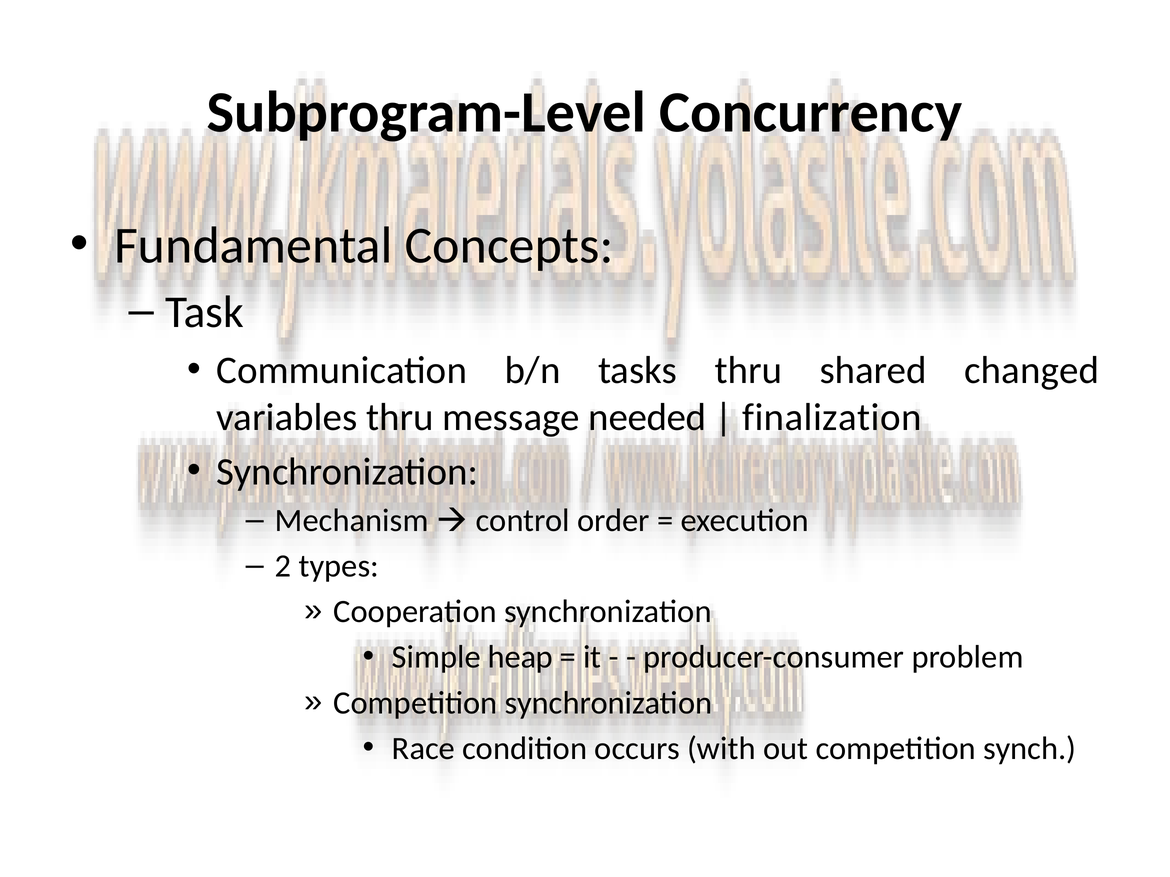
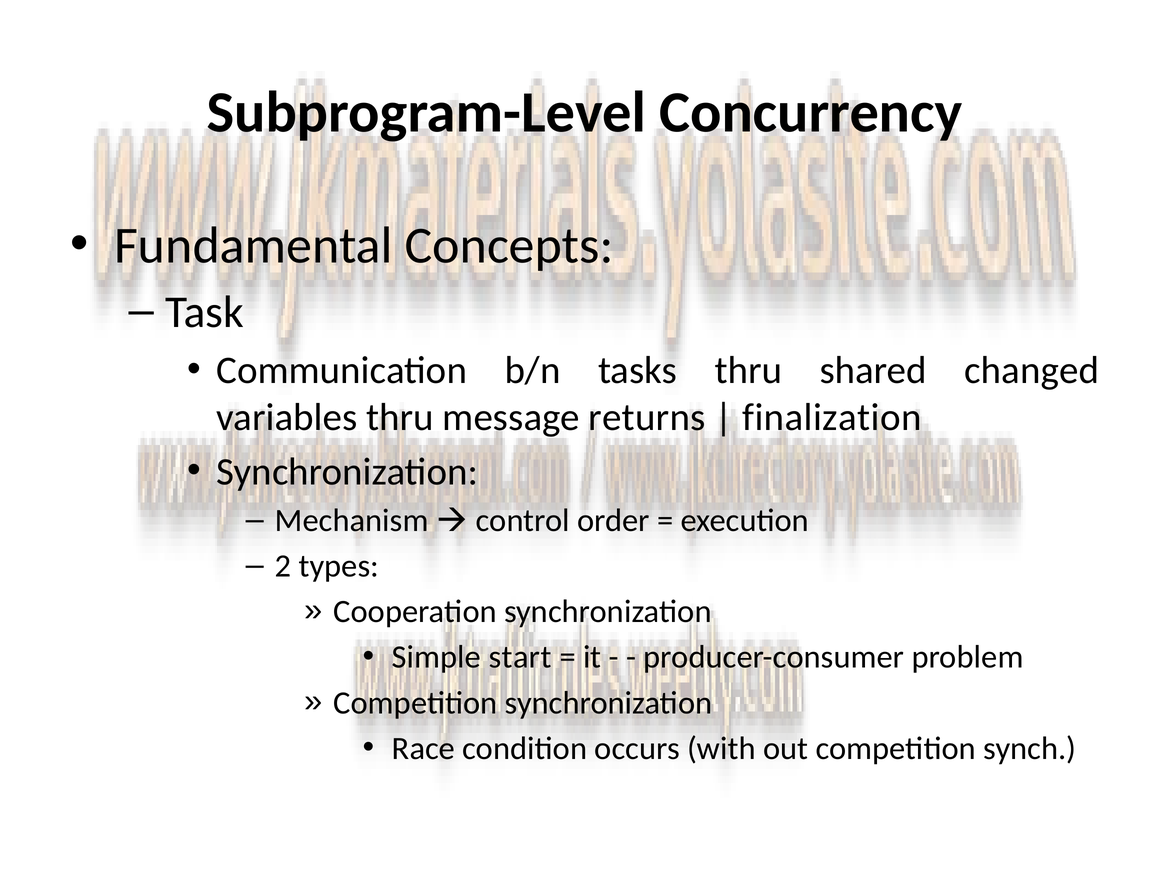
needed: needed -> returns (647, 417)
heap: heap -> start (520, 658)
